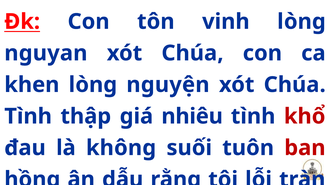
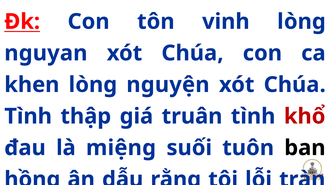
nhiêu: nhiêu -> truân (192, 116)
không: không -> miệng (121, 148)
ban colour: red -> black (305, 148)
